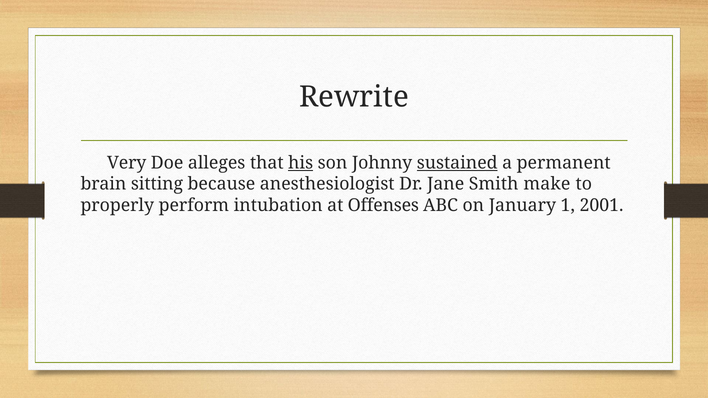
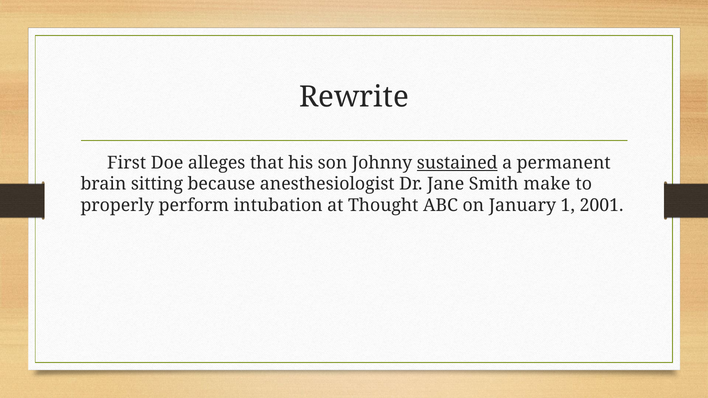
Very: Very -> First (127, 163)
his underline: present -> none (301, 163)
Offenses: Offenses -> Thought (383, 205)
